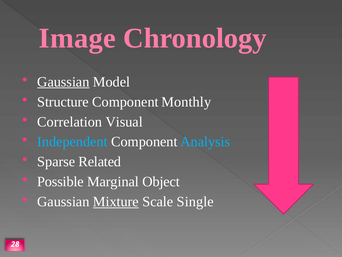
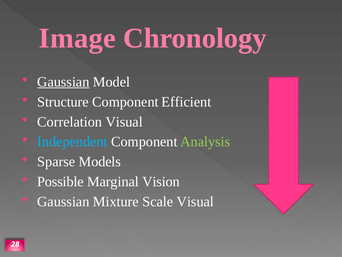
Monthly: Monthly -> Efficient (186, 102)
Analysis colour: light blue -> light green (205, 142)
Related: Related -> Models (100, 161)
Object: Object -> Vision (161, 181)
Mixture underline: present -> none (116, 201)
Scale Single: Single -> Visual (195, 201)
